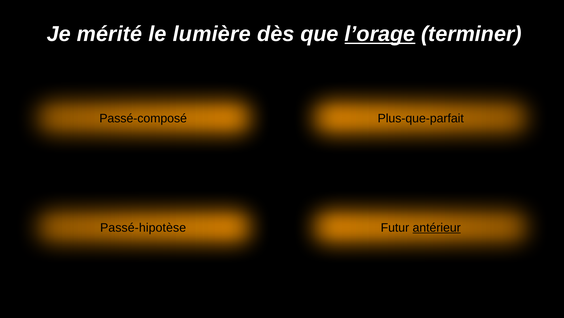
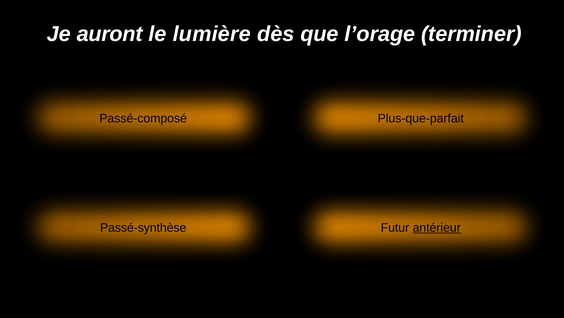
mérité: mérité -> auront (110, 34)
l’orage underline: present -> none (380, 34)
Passé-hipotèse: Passé-hipotèse -> Passé-synthèse (143, 227)
